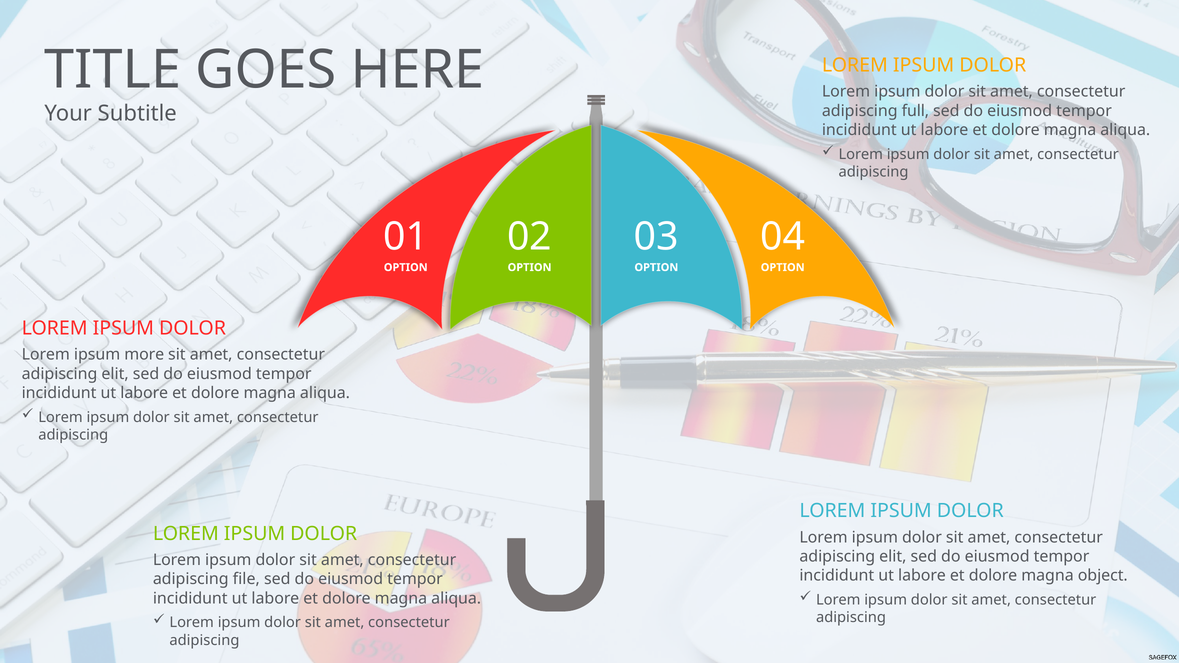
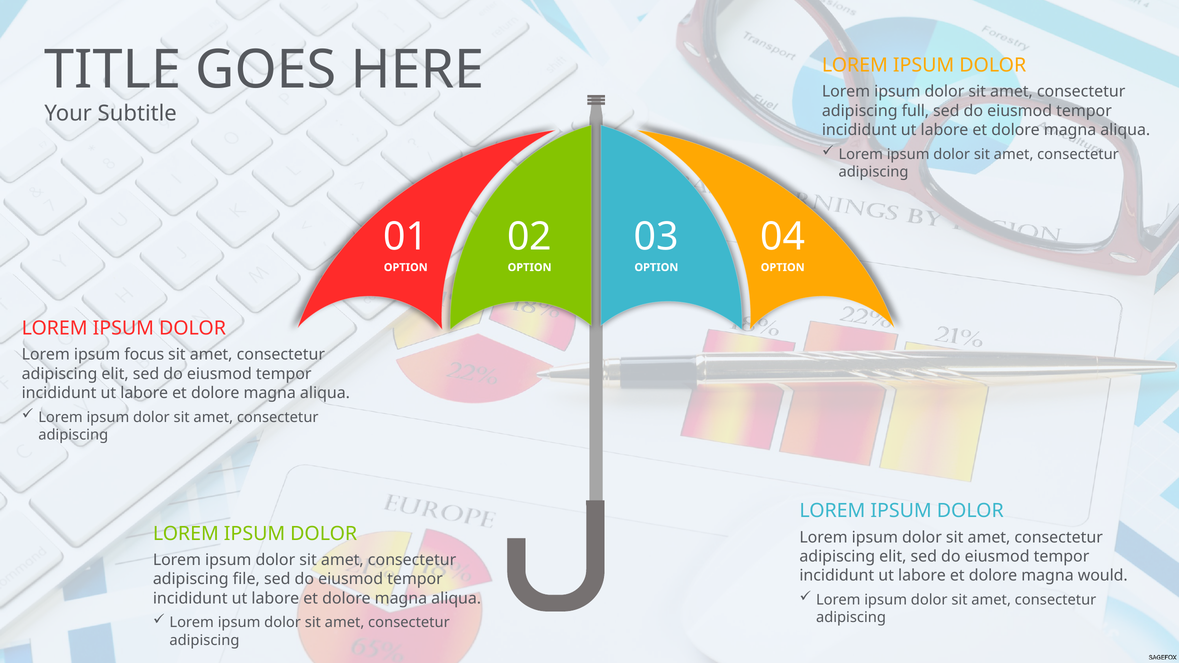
more: more -> focus (144, 355)
object: object -> would (1103, 576)
